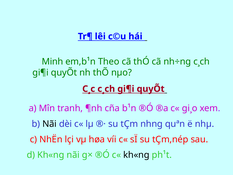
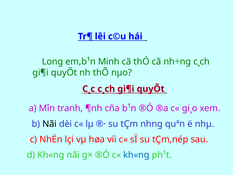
Minh: Minh -> Long (52, 62)
Theo: Theo -> Minh (109, 62)
kh«ng colour: black -> blue (136, 155)
